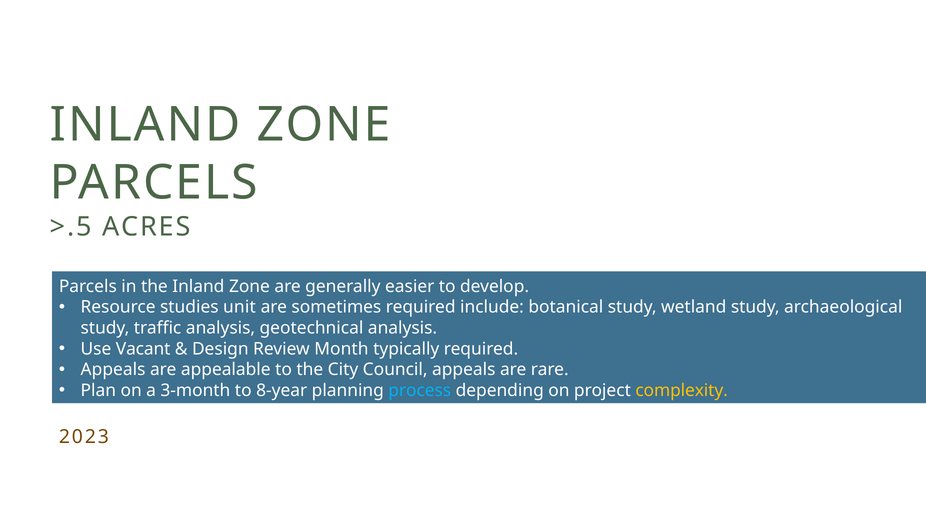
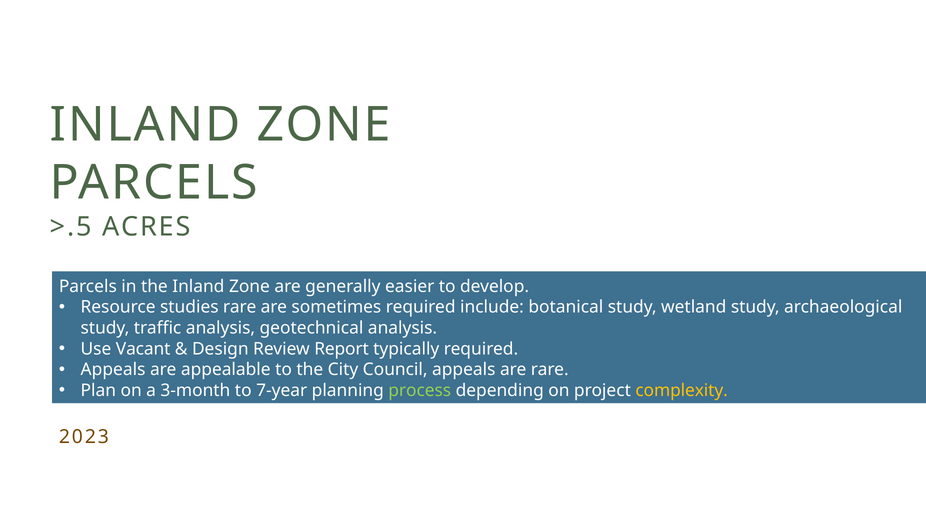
studies unit: unit -> rare (240, 307)
Month: Month -> Report (342, 349)
8-year: 8-year -> 7-year (282, 390)
process colour: light blue -> light green (420, 390)
